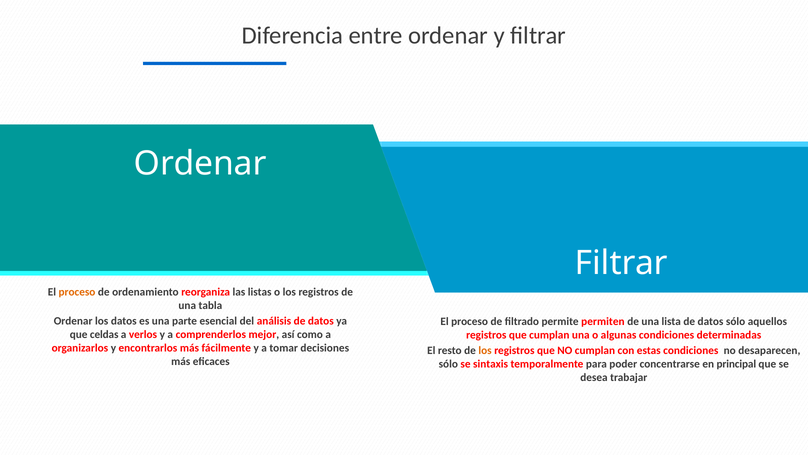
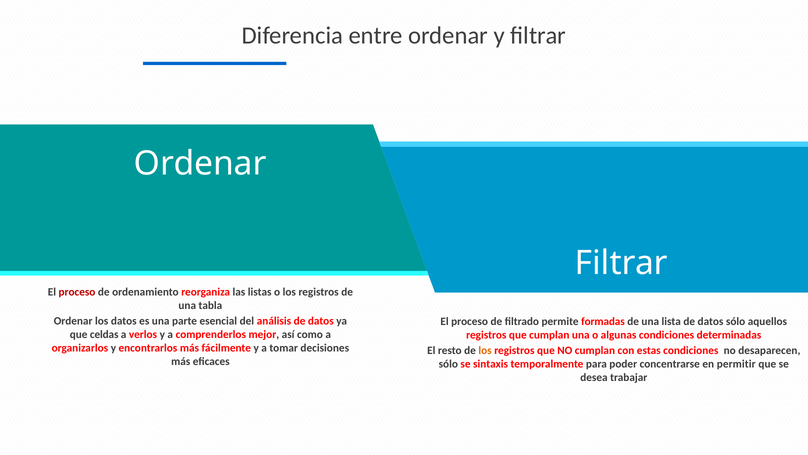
proceso colour: orange -> red (77, 292)
permiten: permiten -> formadas (603, 321)
principal: principal -> permitir (736, 364)
